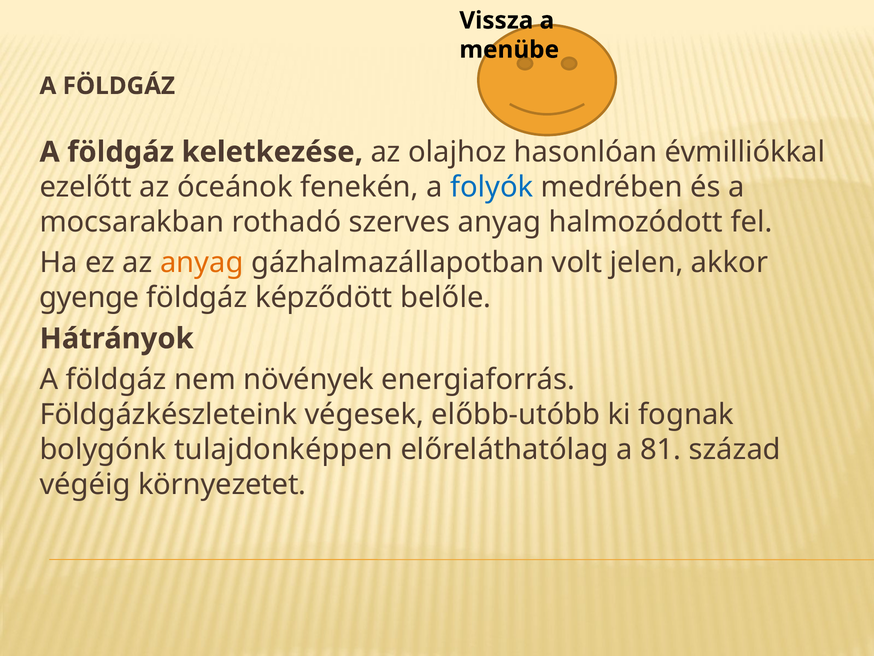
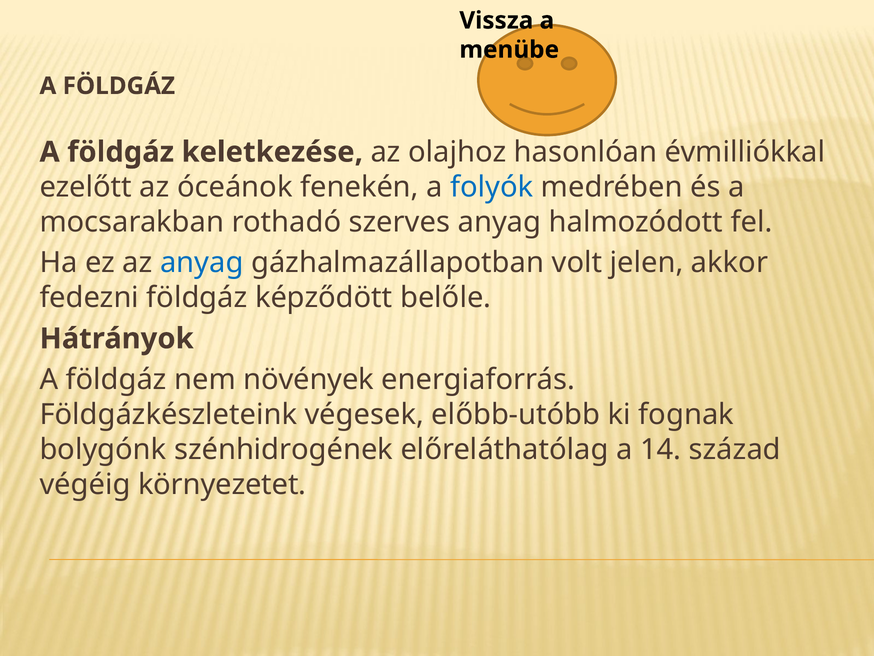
anyag colour: orange -> blue (202, 263)
gyenge: gyenge -> fedezni (89, 298)
tulajdonképpen: tulajdonképpen -> szénhidrogének (284, 449)
81: 81 -> 14 (661, 449)
